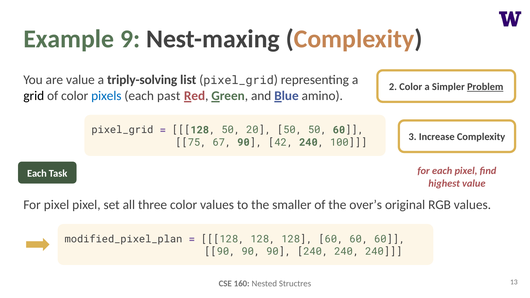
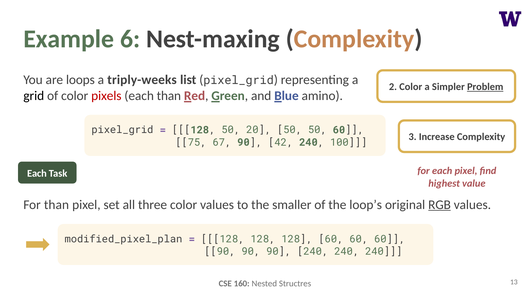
9: 9 -> 6 (130, 39)
are value: value -> loops (80, 80)
triply-solving: triply-solving -> triply-weeks (142, 80)
pixels colour: blue -> red (106, 96)
each past: past -> than (169, 96)
For pixel: pixel -> than (56, 205)
over’s: over’s -> loop’s (366, 205)
RGB underline: none -> present (440, 205)
